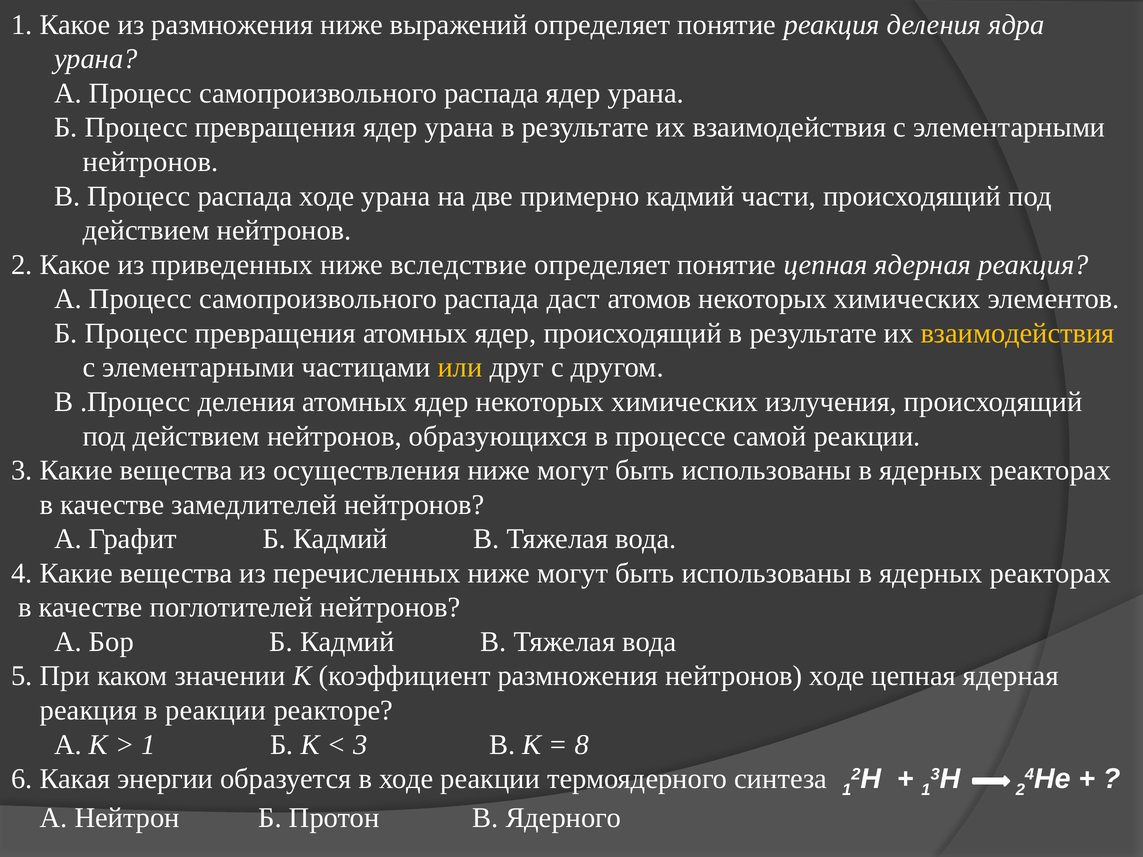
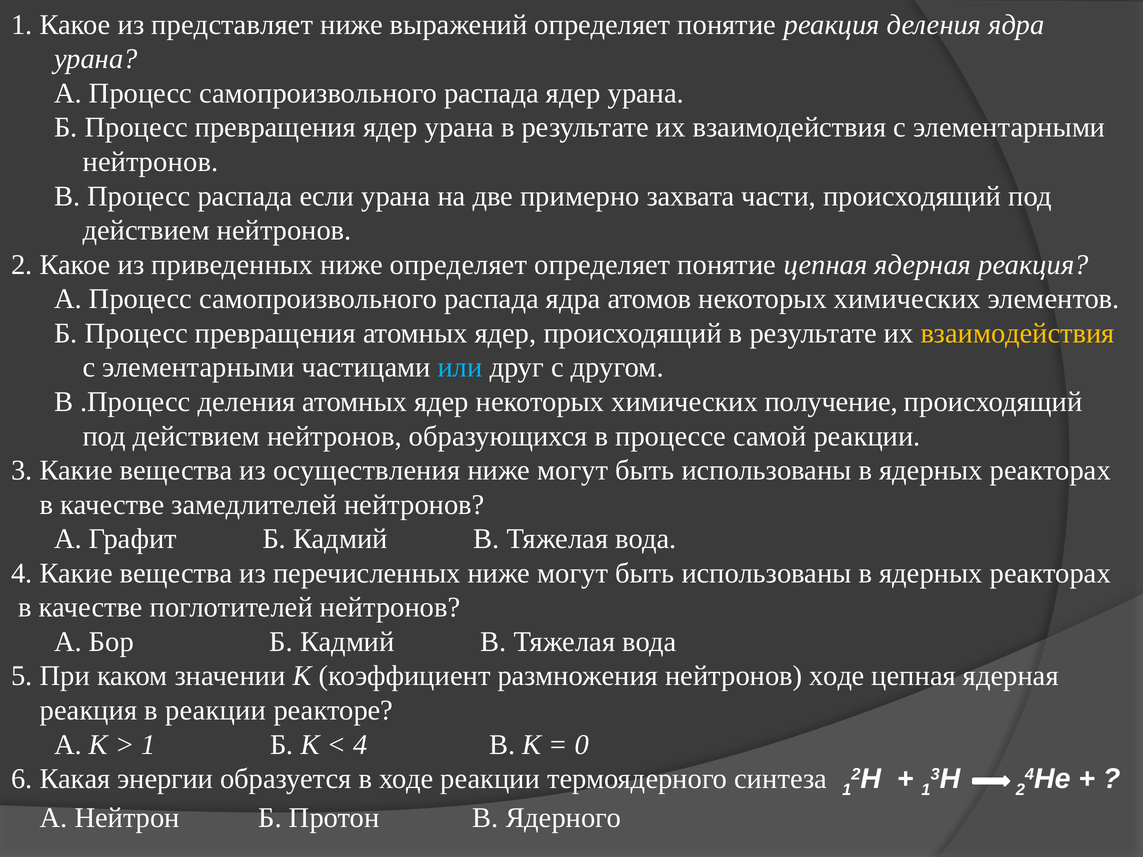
из размножения: размножения -> представляет (232, 25)
распада ходе: ходе -> если (327, 196)
примерно кадмий: кадмий -> захвата (691, 196)
ниже вследствие: вследствие -> определяет (459, 265)
распада даст: даст -> ядра (573, 299)
или colour: yellow -> light blue (460, 368)
излучения: излучения -> получение (831, 402)
3: 3 -> 4 (360, 745)
8: 8 -> 0 (582, 745)
